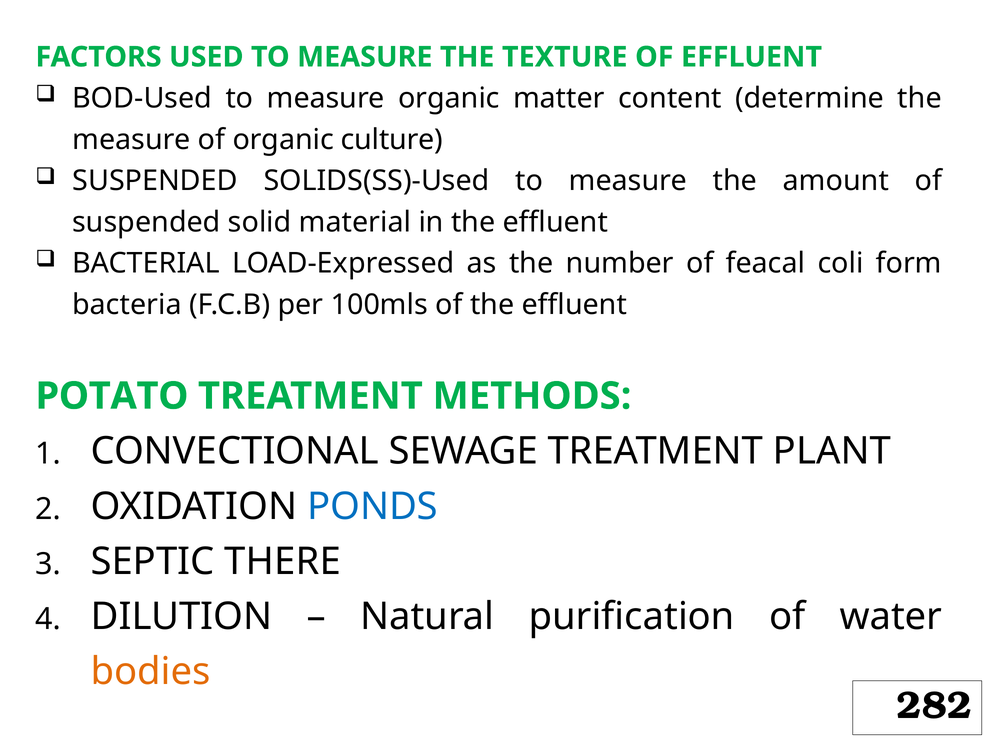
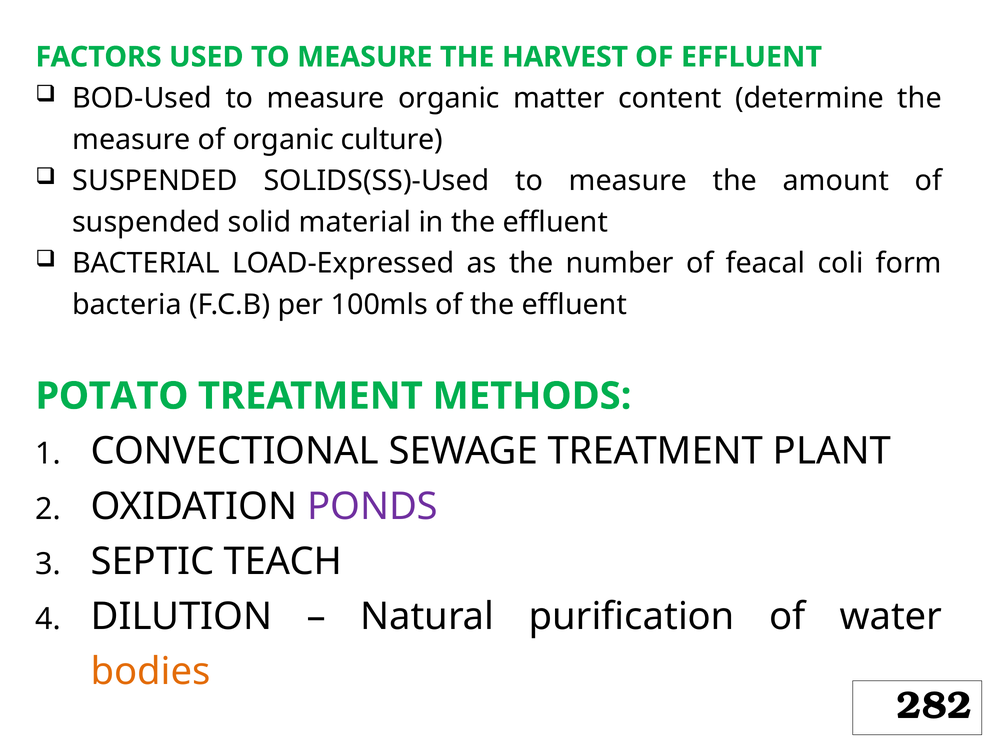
TEXTURE: TEXTURE -> HARVEST (565, 57)
PONDS colour: blue -> purple (373, 506)
THERE: THERE -> TEACH (283, 561)
